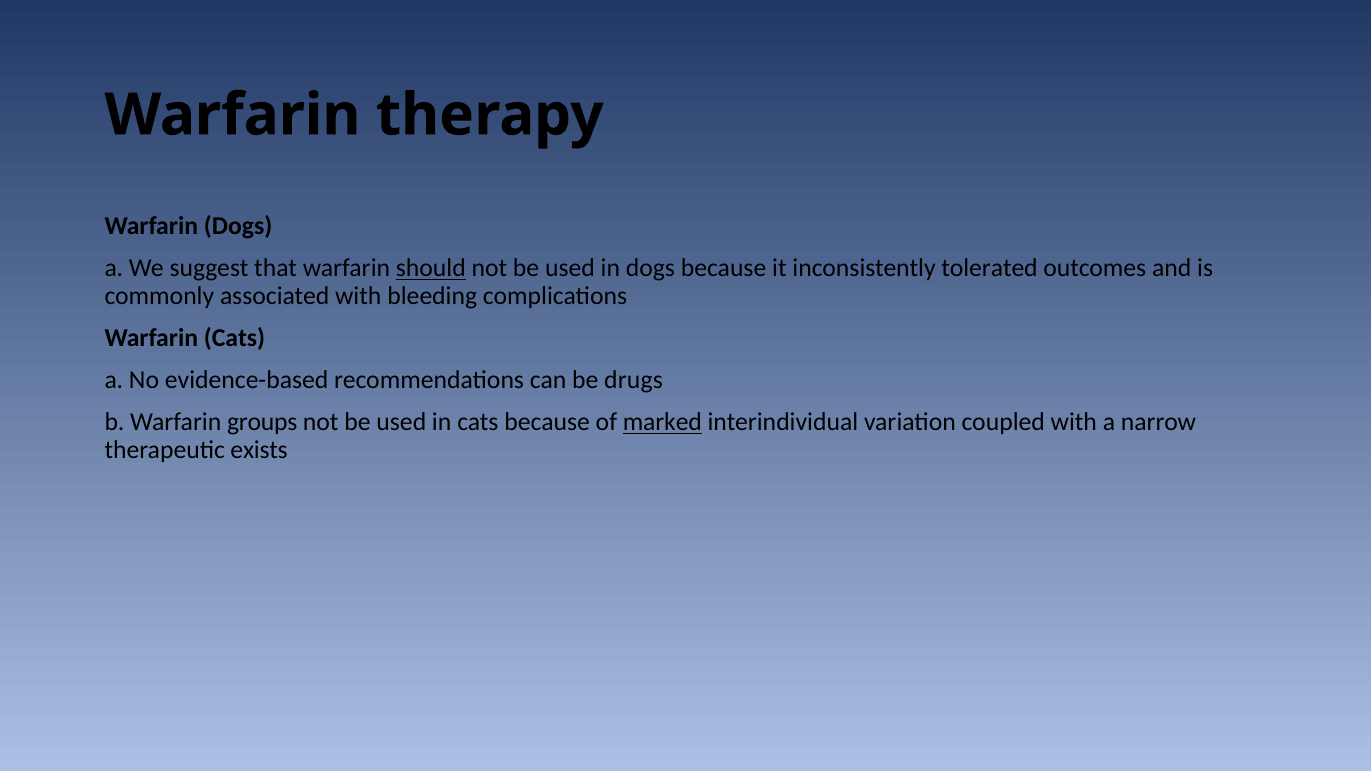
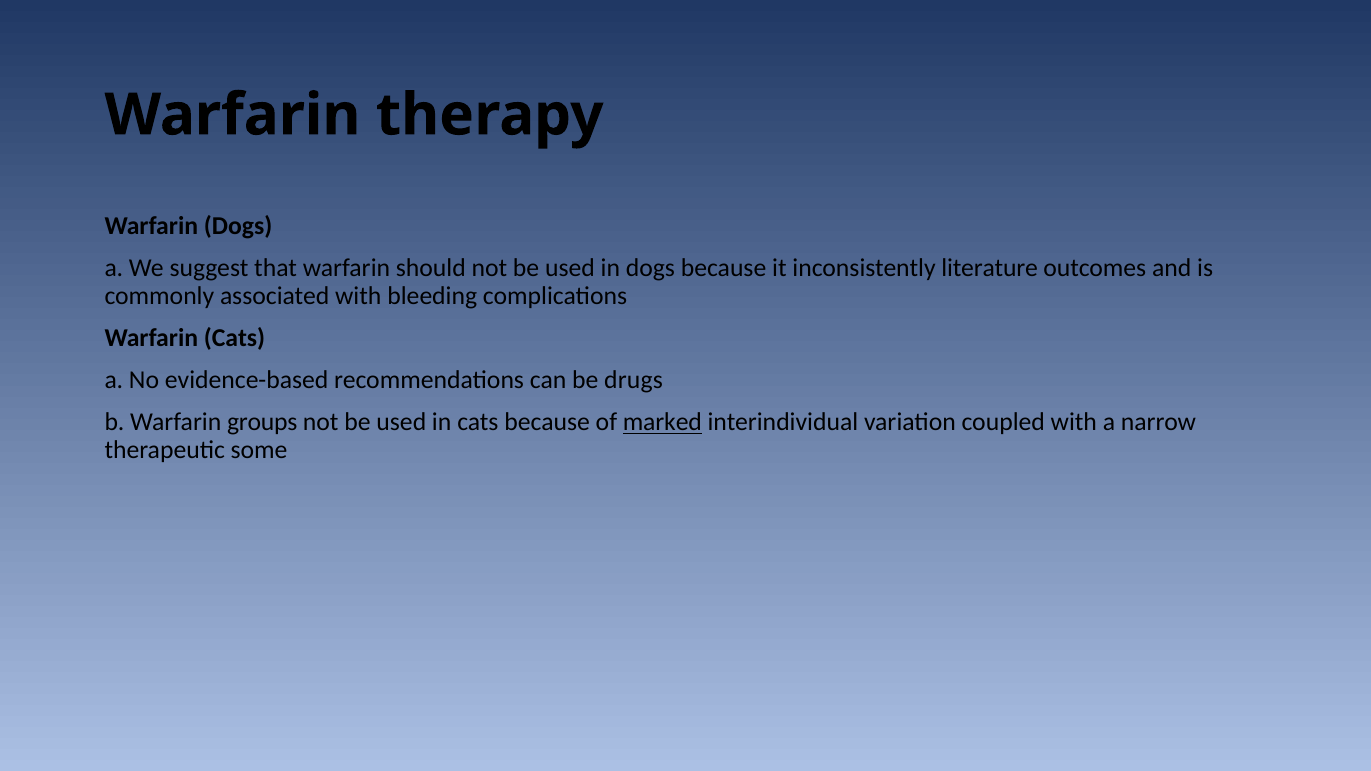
should underline: present -> none (431, 268)
tolerated: tolerated -> literature (990, 268)
exists: exists -> some (259, 450)
